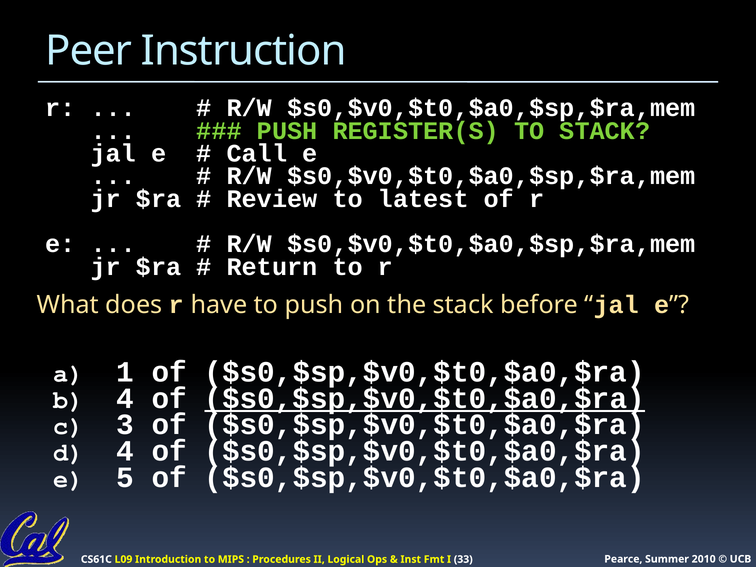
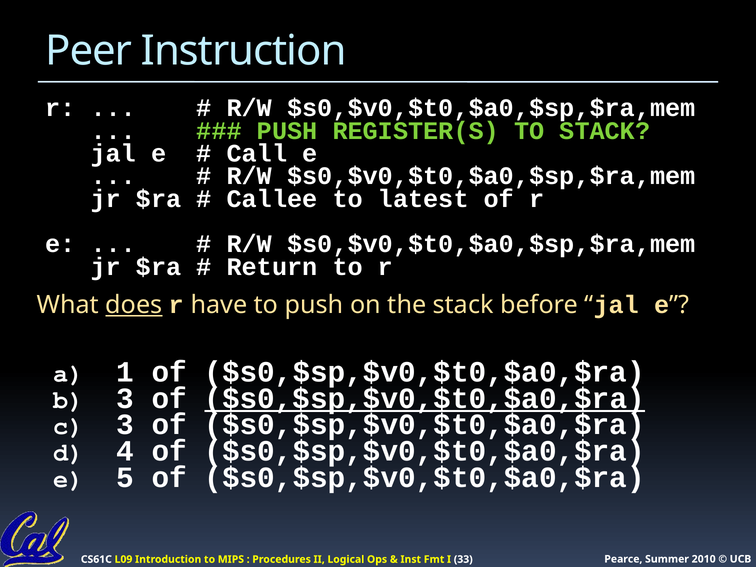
Review: Review -> Callee (272, 199)
does underline: none -> present (134, 305)
b 4: 4 -> 3 (125, 398)
